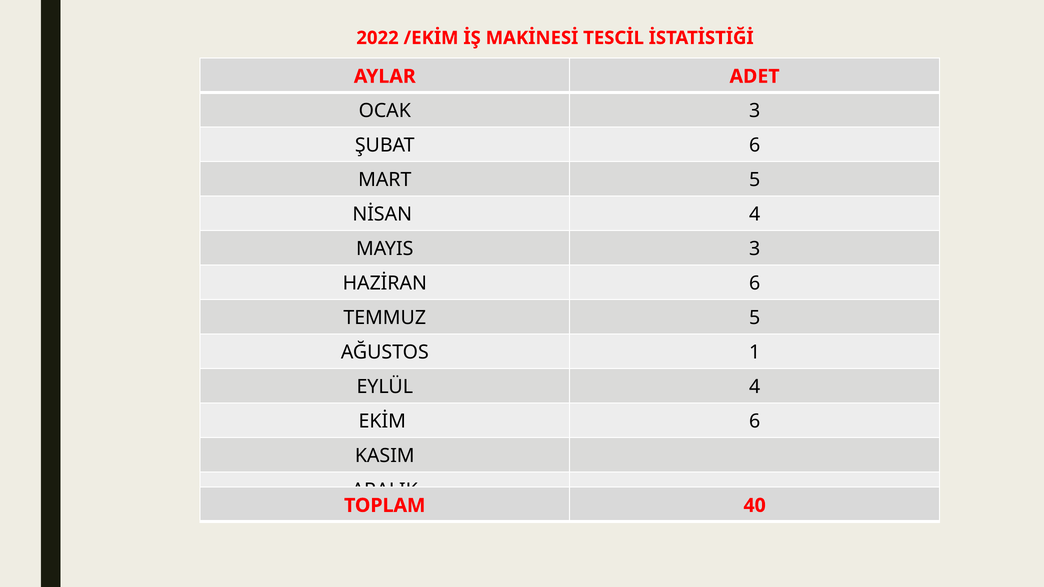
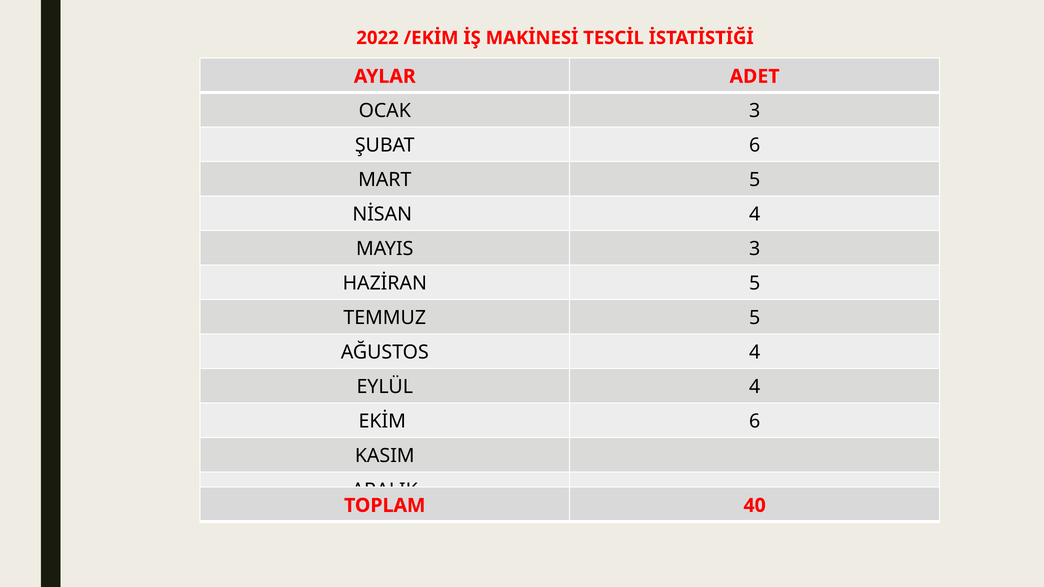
HAZİRAN 6: 6 -> 5 (755, 283)
AĞUSTOS 1: 1 -> 4 (755, 352)
